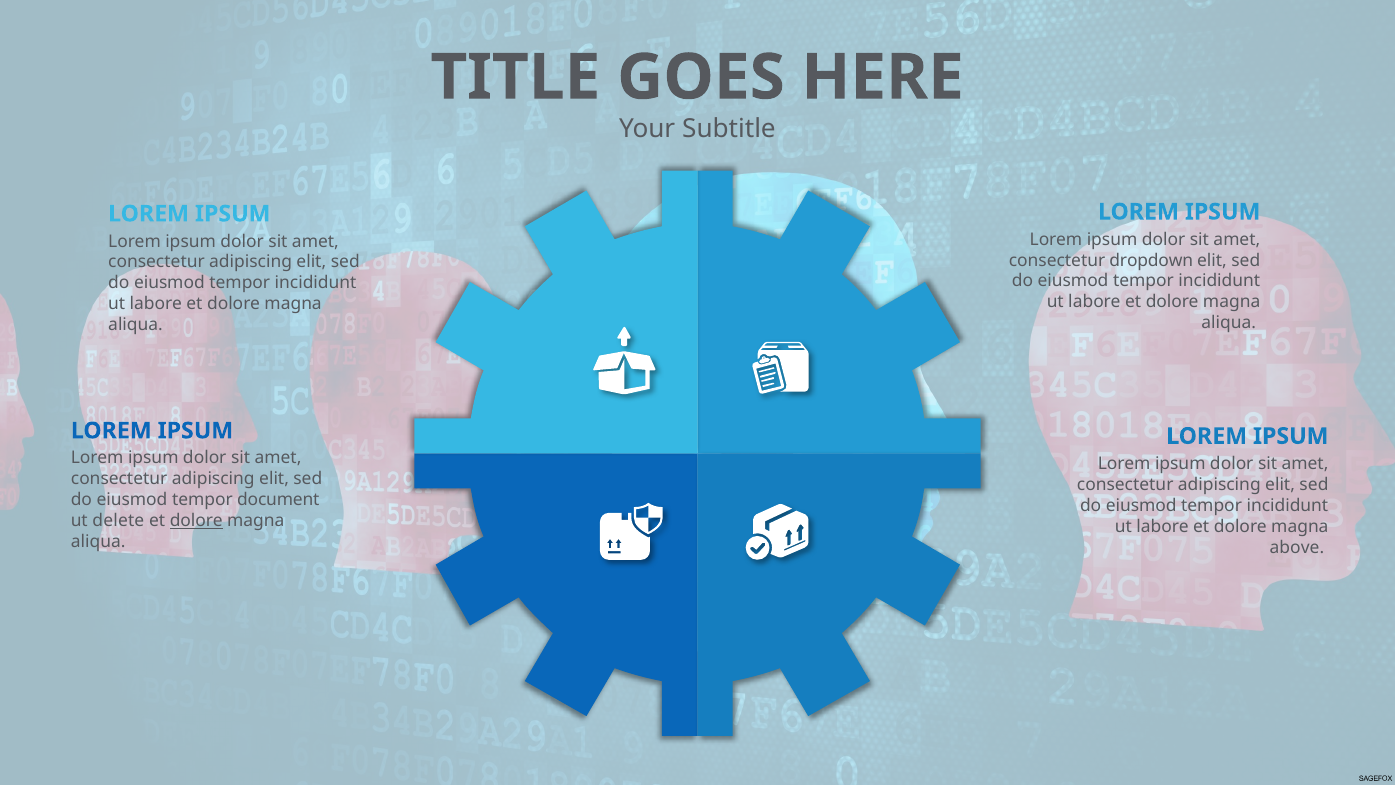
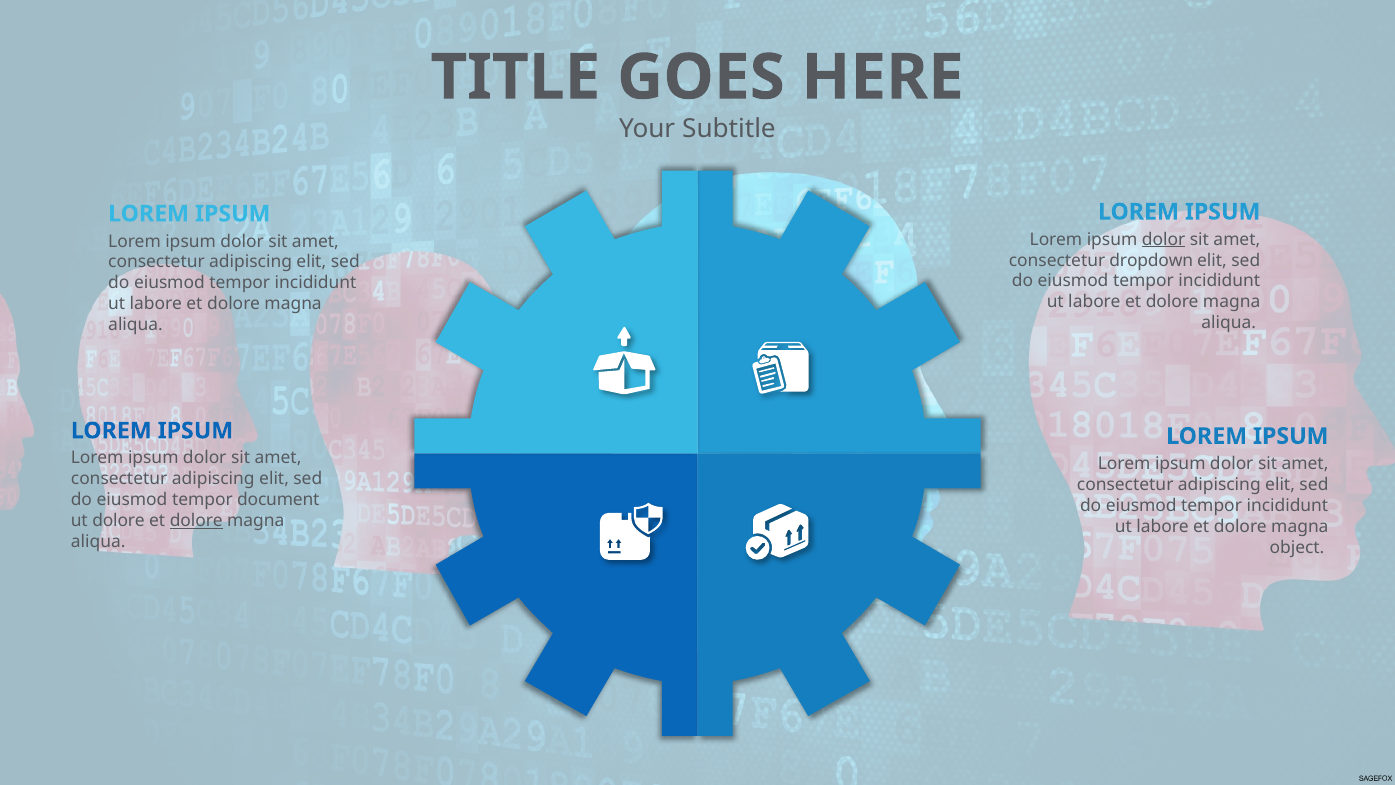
dolor underline: none -> present (1164, 239)
ut delete: delete -> dolore (119, 521)
above: above -> object (1297, 547)
